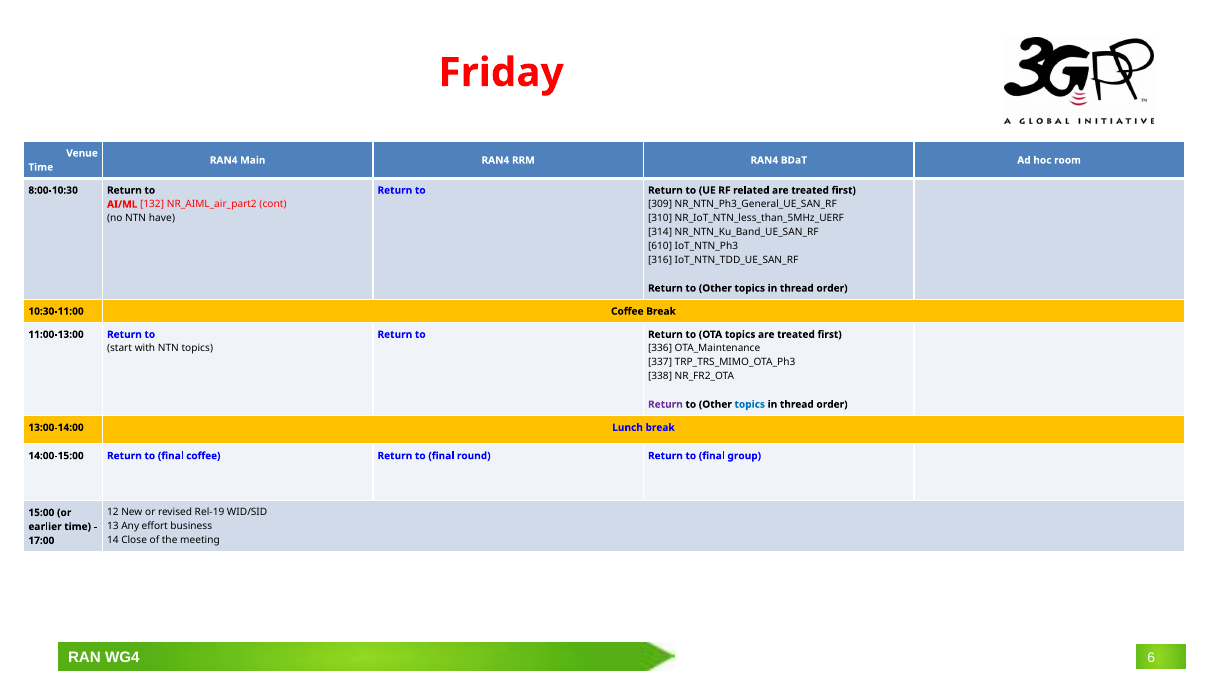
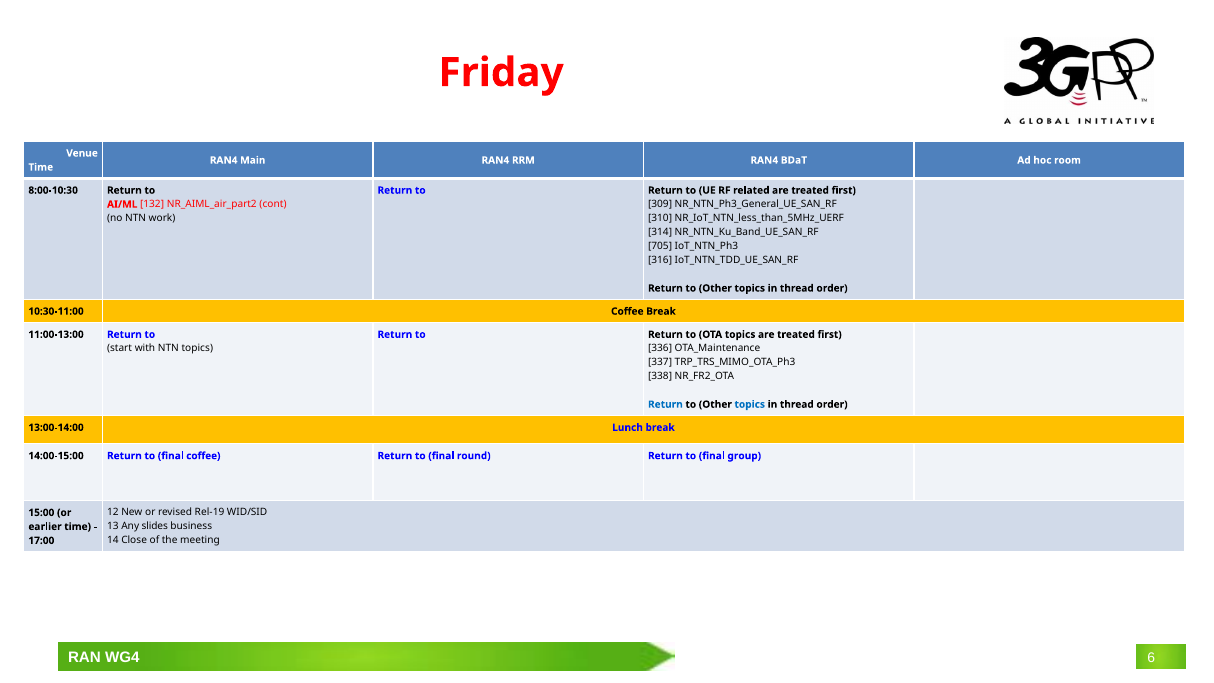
have: have -> work (162, 218)
610: 610 -> 705 (660, 246)
Return colour: purple -> blue (665, 404)
effort: effort -> slides (155, 527)
